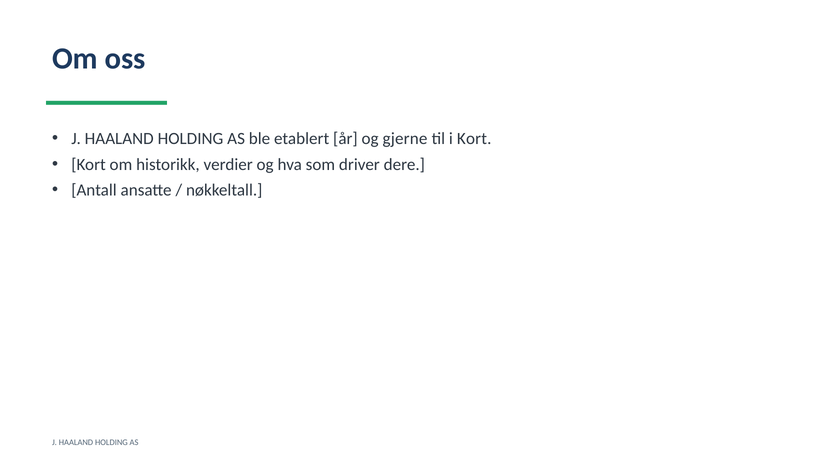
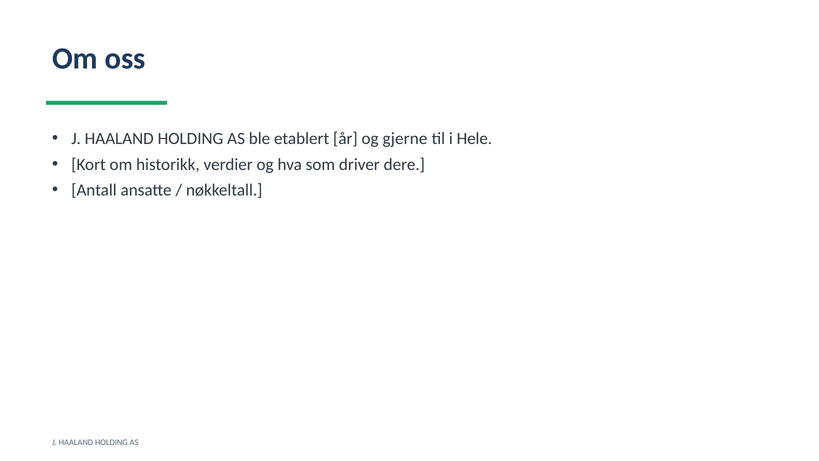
i Kort: Kort -> Hele (474, 139)
